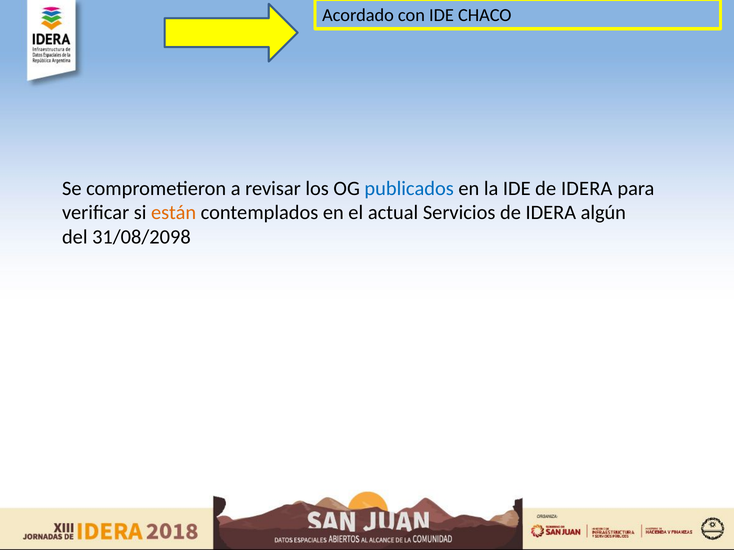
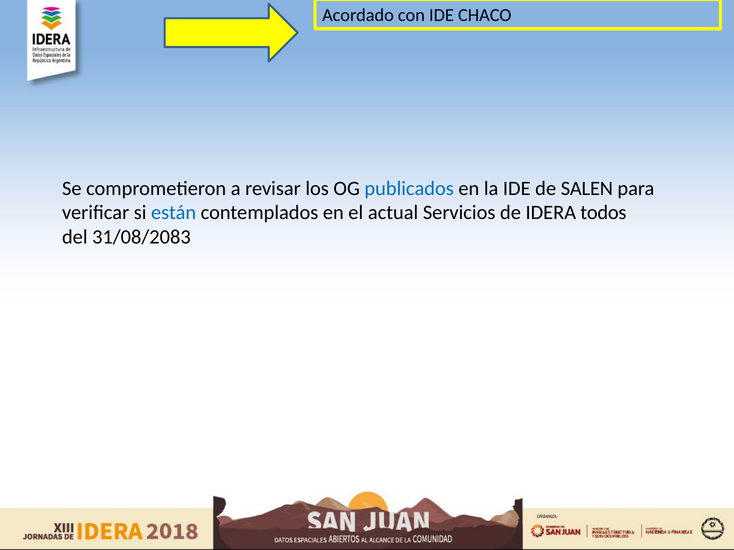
IDE de IDERA: IDERA -> SALEN (587, 188)
están colour: orange -> blue (174, 213)
algún: algún -> todos (603, 213)
31/08/2098: 31/08/2098 -> 31/08/2083 (141, 237)
